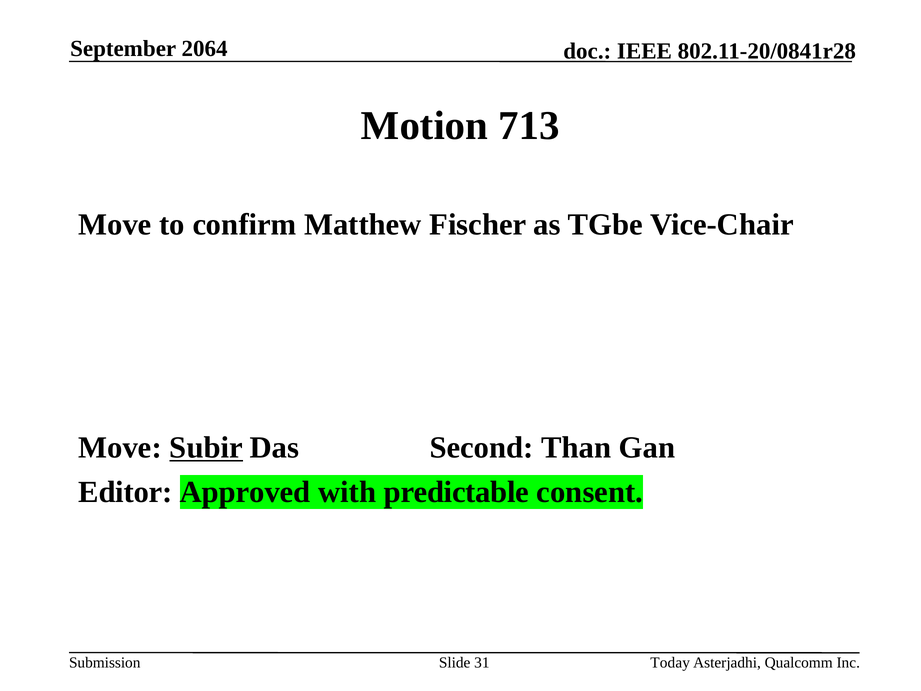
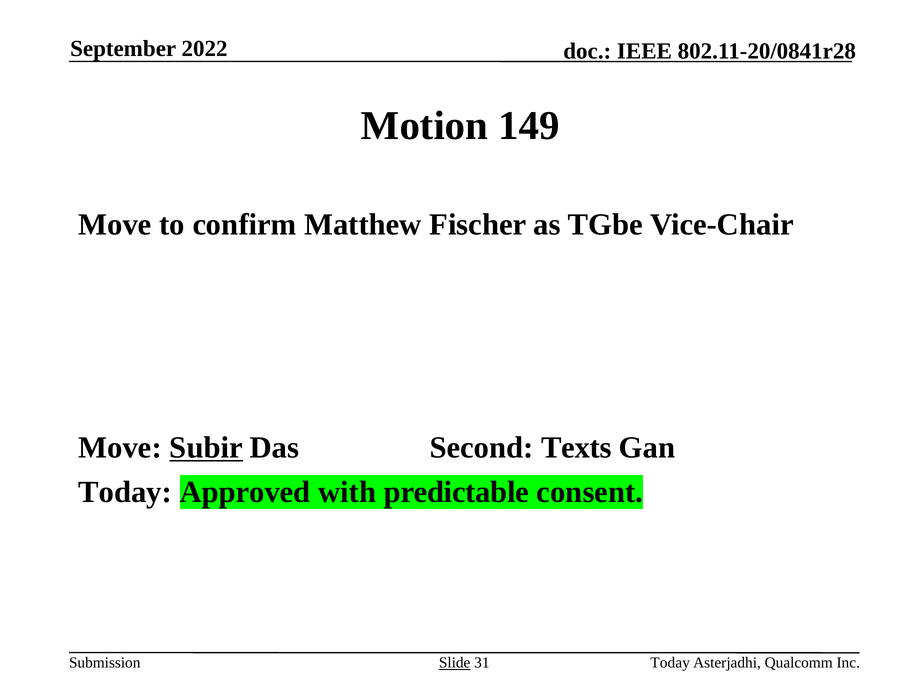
2064: 2064 -> 2022 (205, 49)
713: 713 -> 149 (529, 126)
Than: Than -> Texts (576, 447)
Editor: Editor -> Today (125, 492)
Slide underline: none -> present (455, 662)
